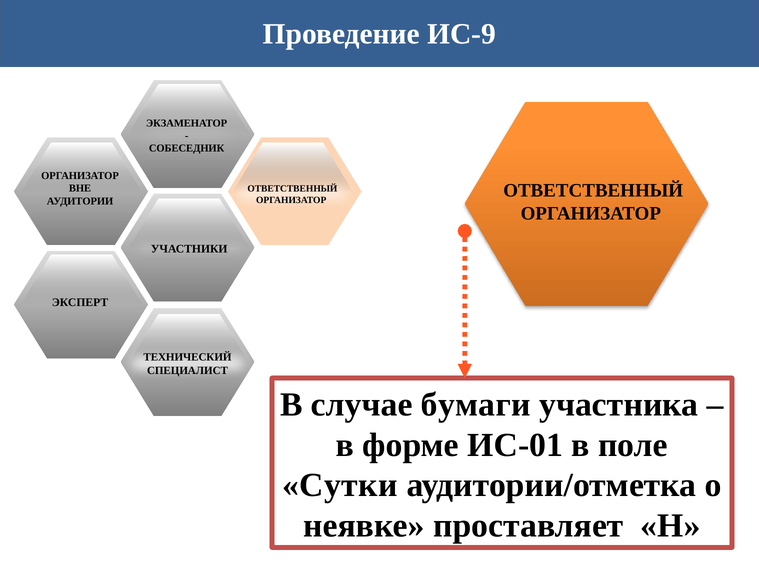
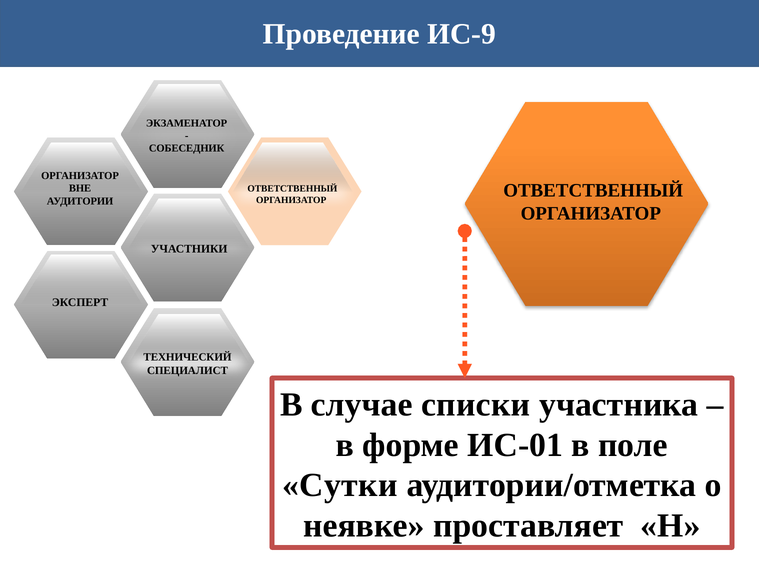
бумаги: бумаги -> списки (476, 405)
